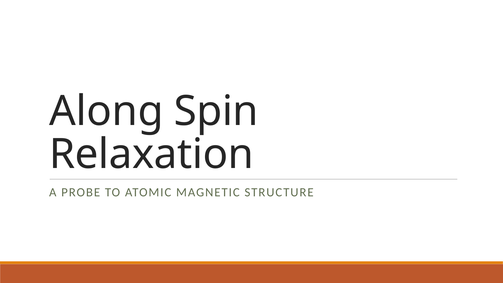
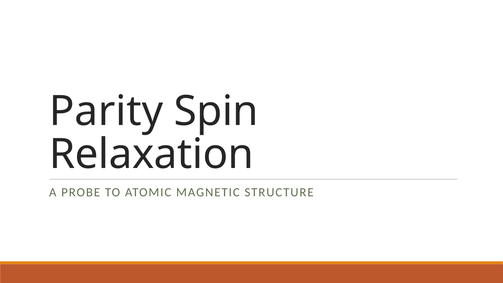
Along: Along -> Parity (106, 111)
